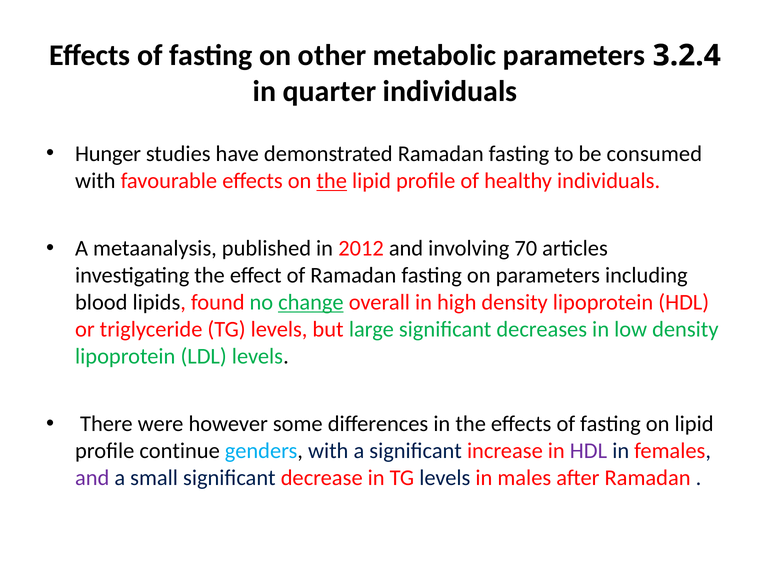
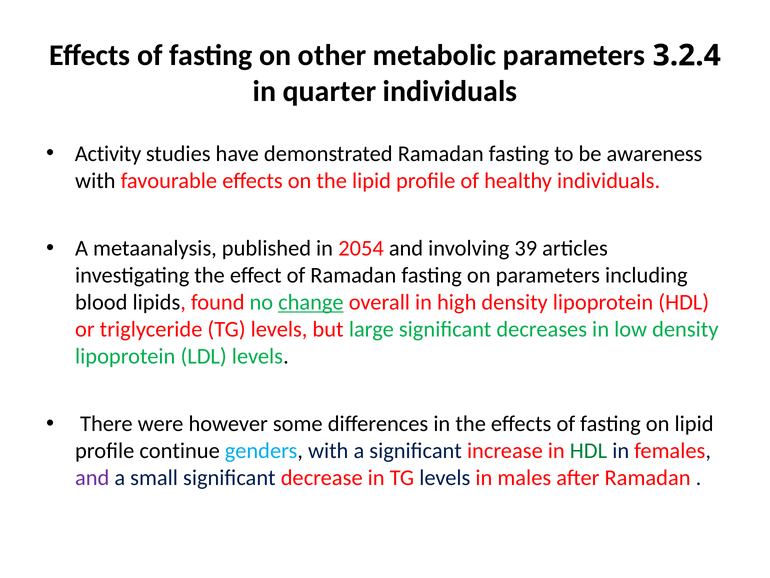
Hunger: Hunger -> Activity (108, 154)
consumed: consumed -> awareness (654, 154)
the underline: present -> none (332, 181)
2012: 2012 -> 2054 (361, 248)
70: 70 -> 39 (526, 248)
HDL colour: purple -> green (588, 451)
